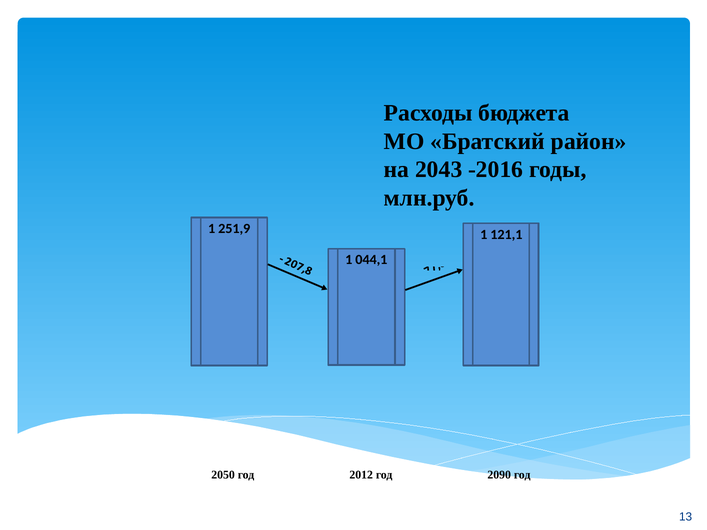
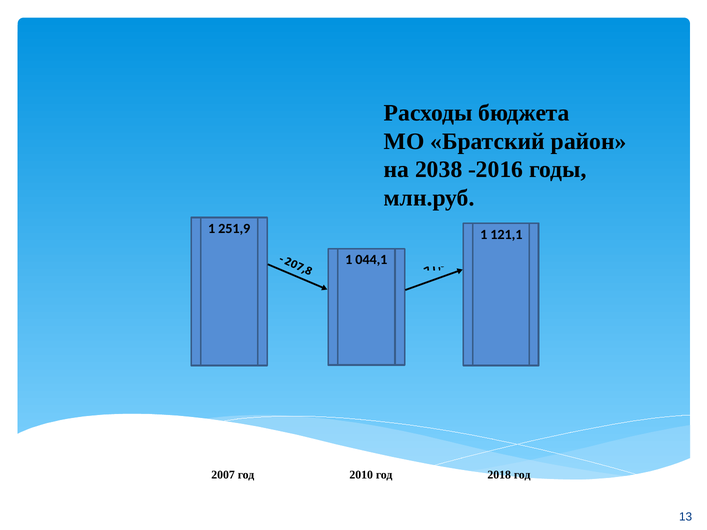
2043: 2043 -> 2038 (439, 170)
2050: 2050 -> 2007 (223, 475)
2012: 2012 -> 2010 (361, 475)
2090: 2090 -> 2018 (499, 475)
